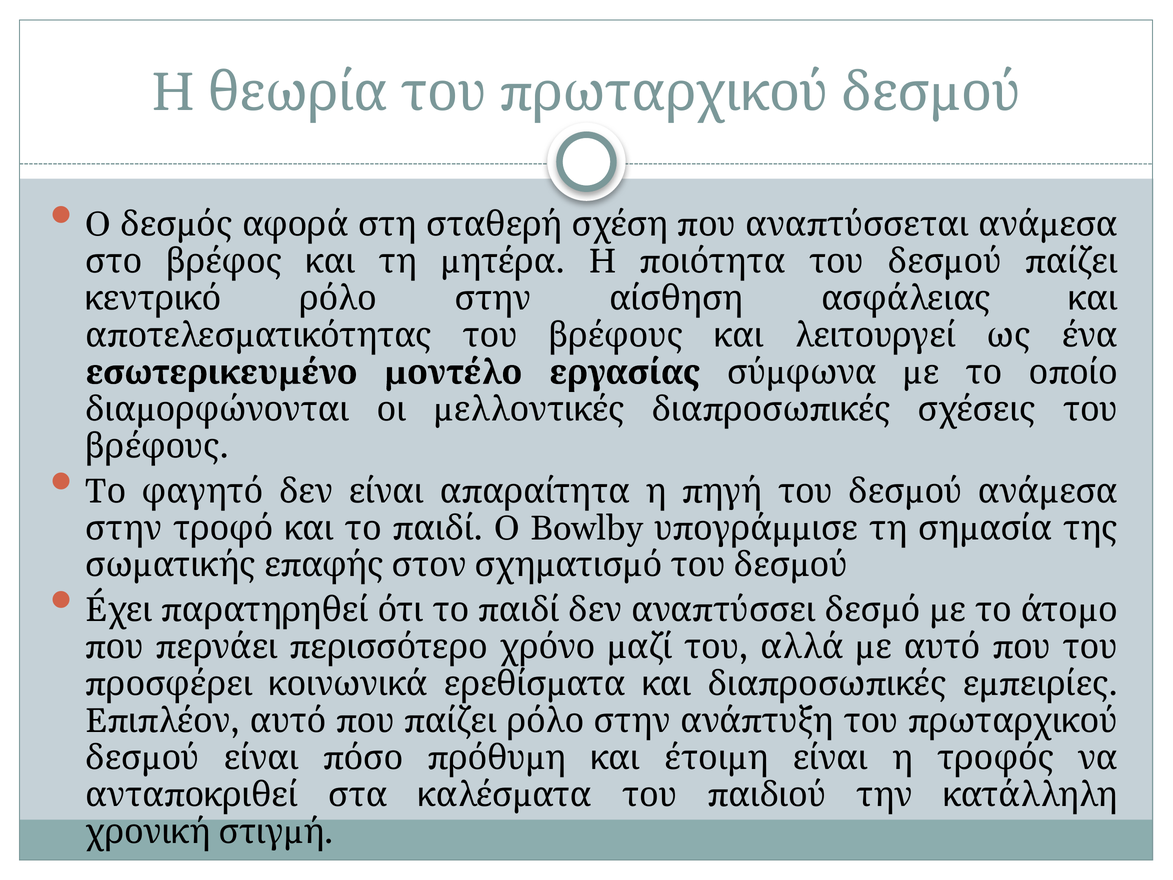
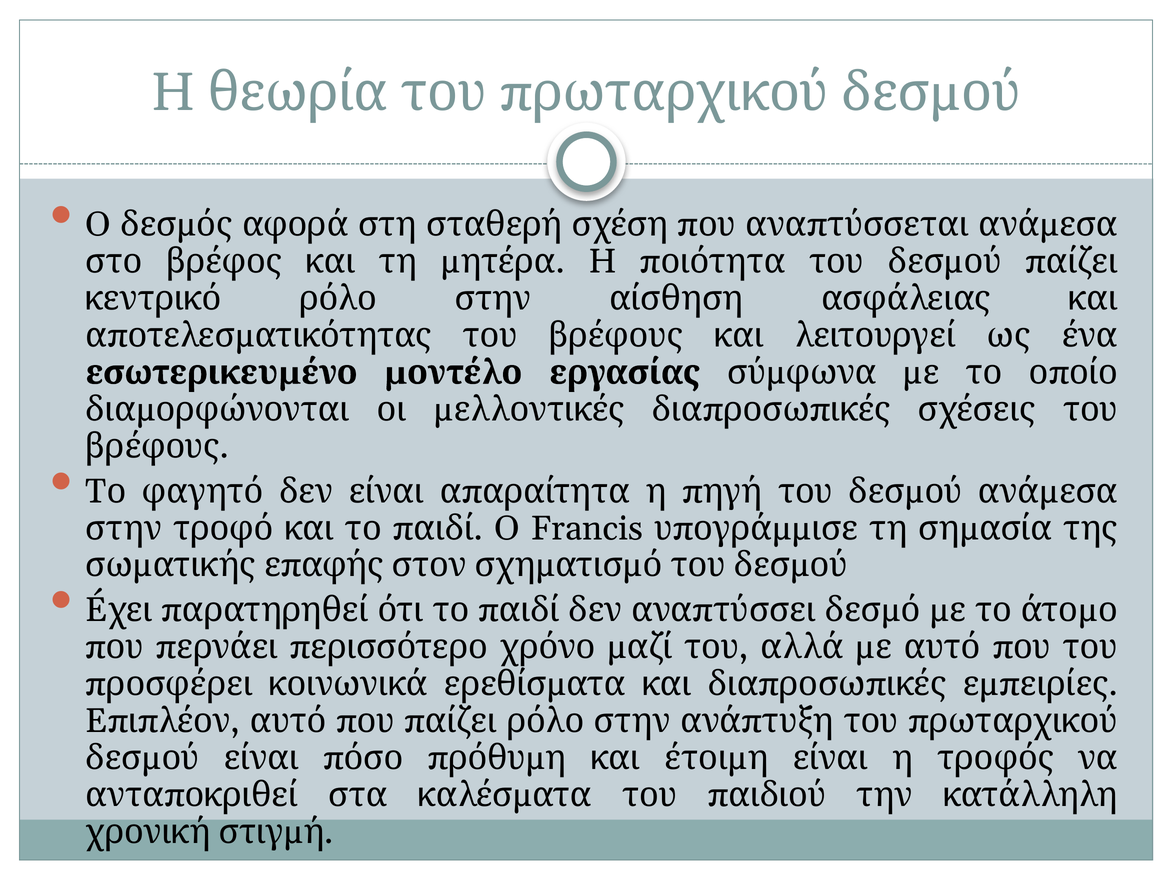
Bowlby: Bowlby -> Francis (587, 528)
